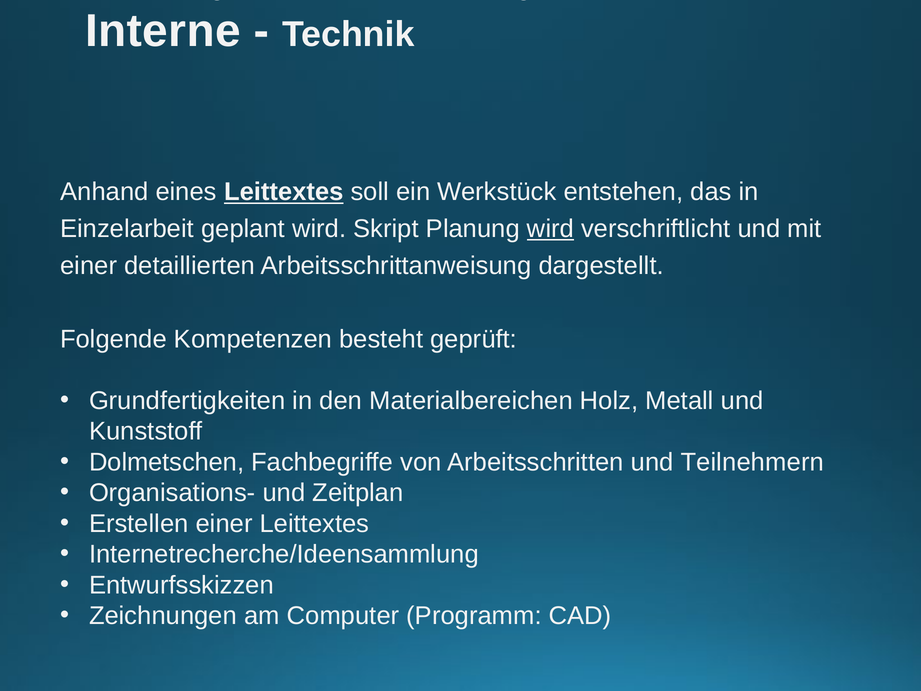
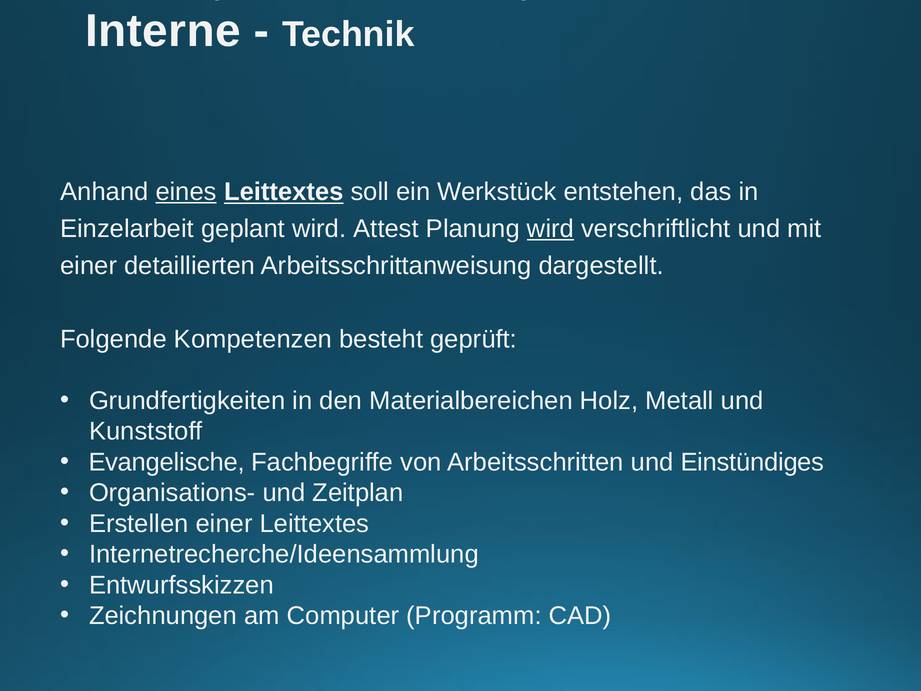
eines underline: none -> present (186, 192)
Skript: Skript -> Attest (386, 229)
Dolmetschen: Dolmetschen -> Evangelische (167, 462)
Teilnehmern: Teilnehmern -> Einstündiges (752, 462)
